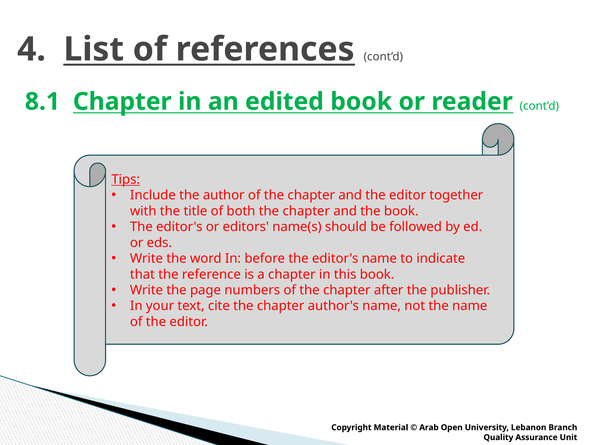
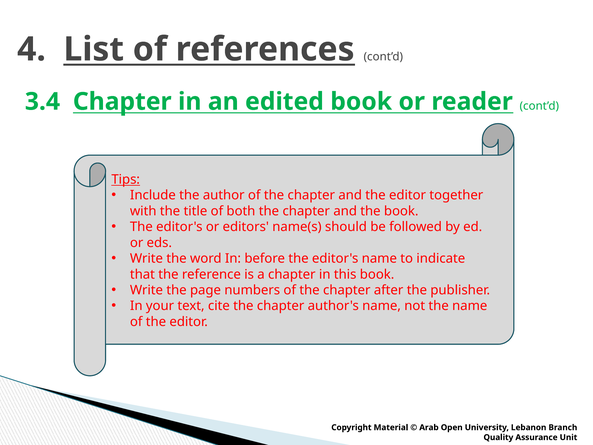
8.1: 8.1 -> 3.4 (42, 102)
